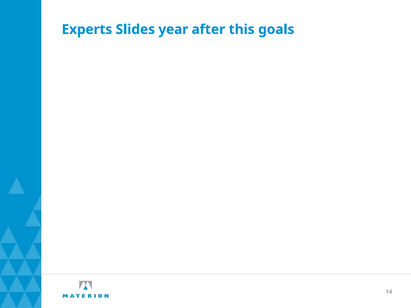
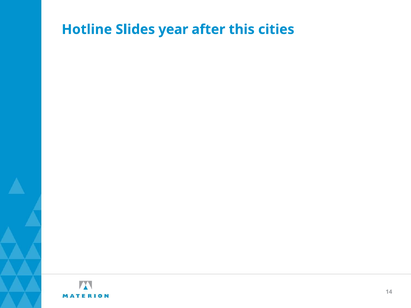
Experts: Experts -> Hotline (87, 29)
goals: goals -> cities (276, 29)
